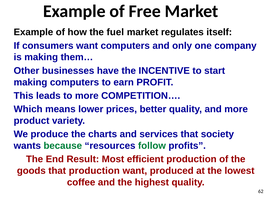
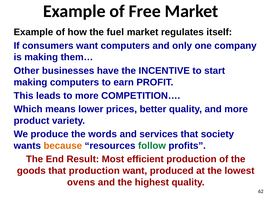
charts: charts -> words (103, 134)
because colour: green -> orange (63, 145)
coffee: coffee -> ovens (81, 182)
